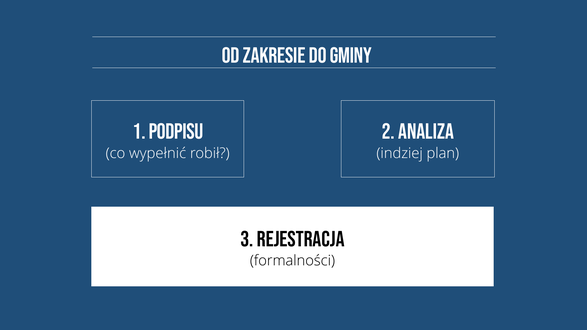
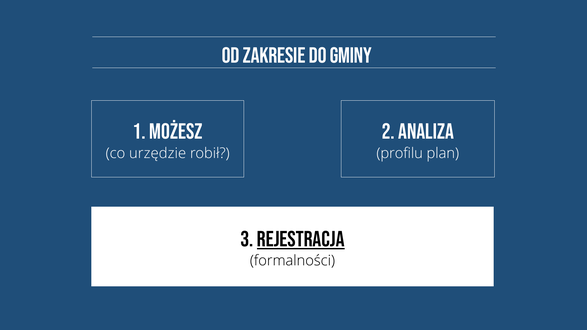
podpisu: podpisu -> możesz (176, 132)
wypełnić: wypełnić -> urzędzie (158, 153)
indziej: indziej -> profilu (400, 153)
rejestracja underline: none -> present (301, 239)
